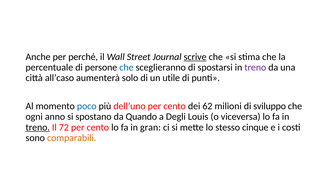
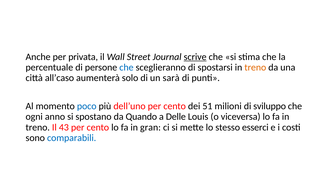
perché: perché -> privata (83, 57)
treno colour: purple -> orange (255, 67)
utile: utile -> sarà (171, 78)
62: 62 -> 51 (207, 106)
Degli: Degli -> Delle (176, 117)
treno underline: present -> none (38, 127)
72: 72 -> 43 (64, 127)
cinque: cinque -> esserci (255, 127)
comparabili colour: orange -> blue (72, 138)
